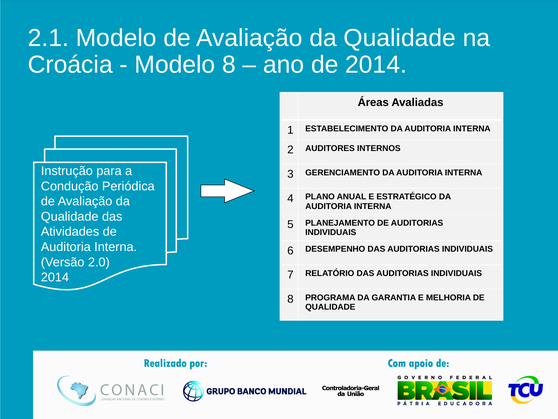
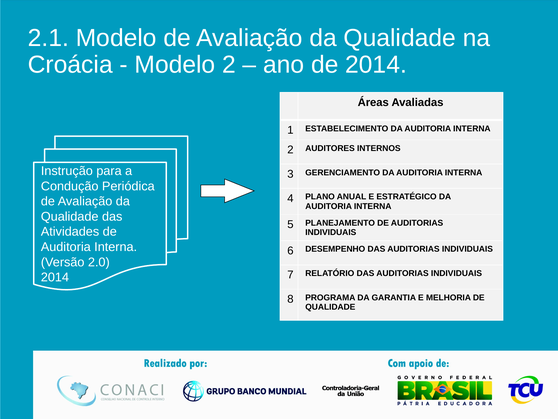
Modelo 8: 8 -> 2 (229, 65)
